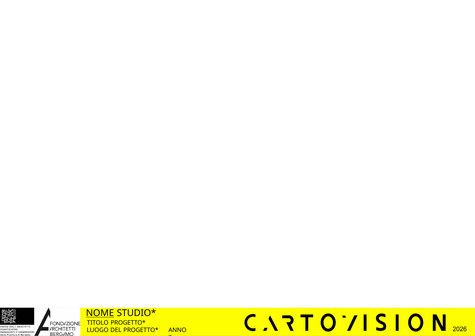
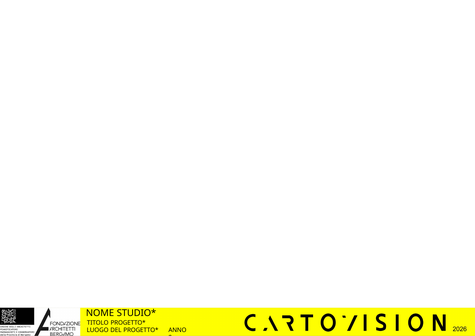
NOME underline: present -> none (100, 313)
